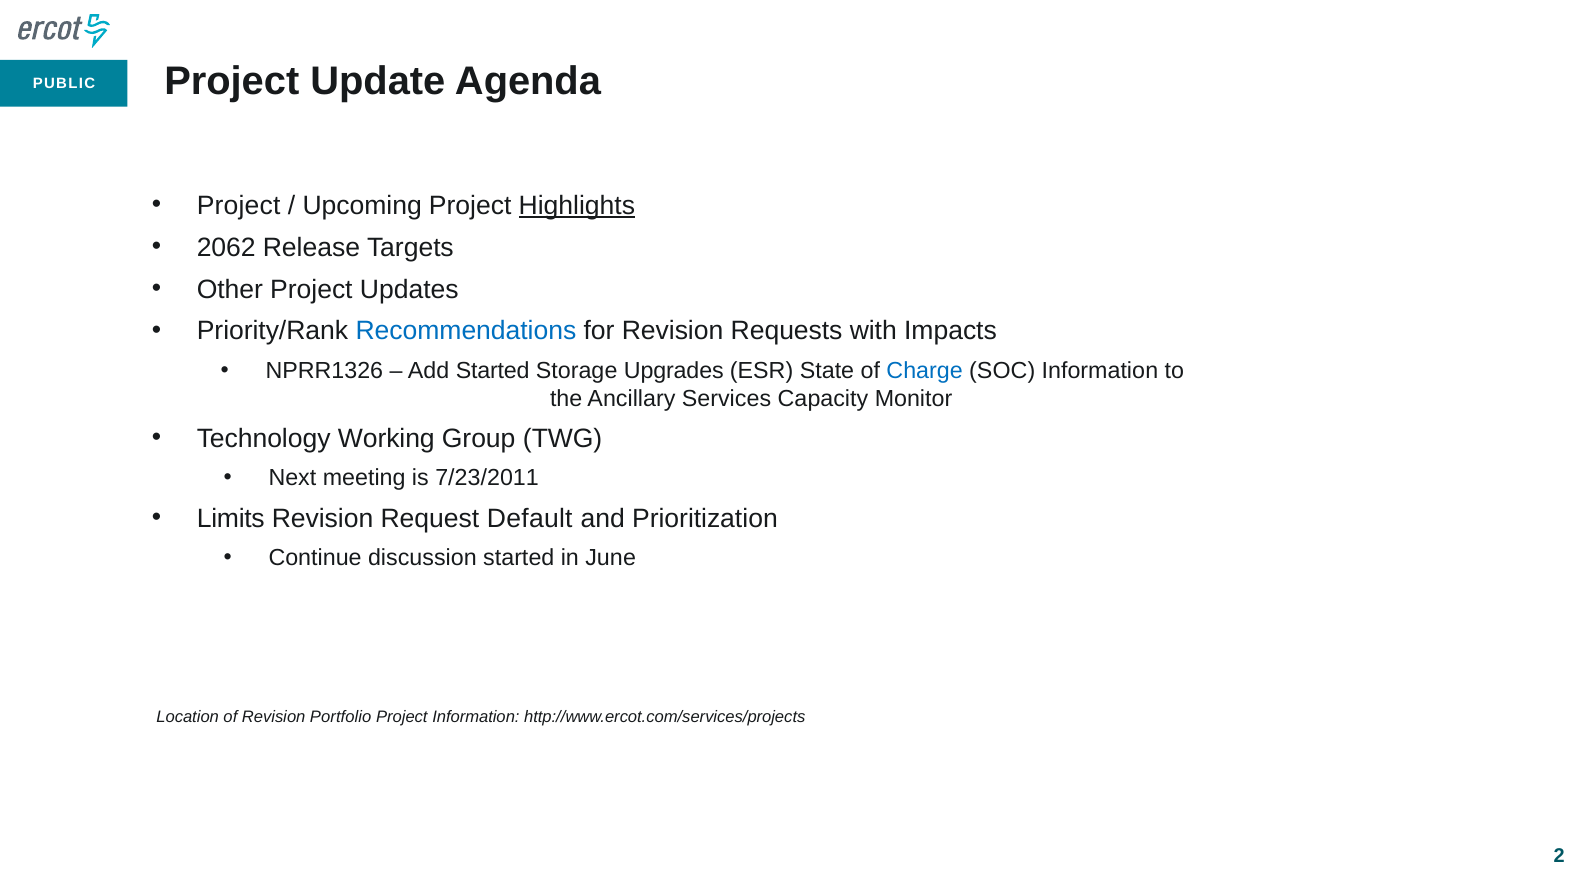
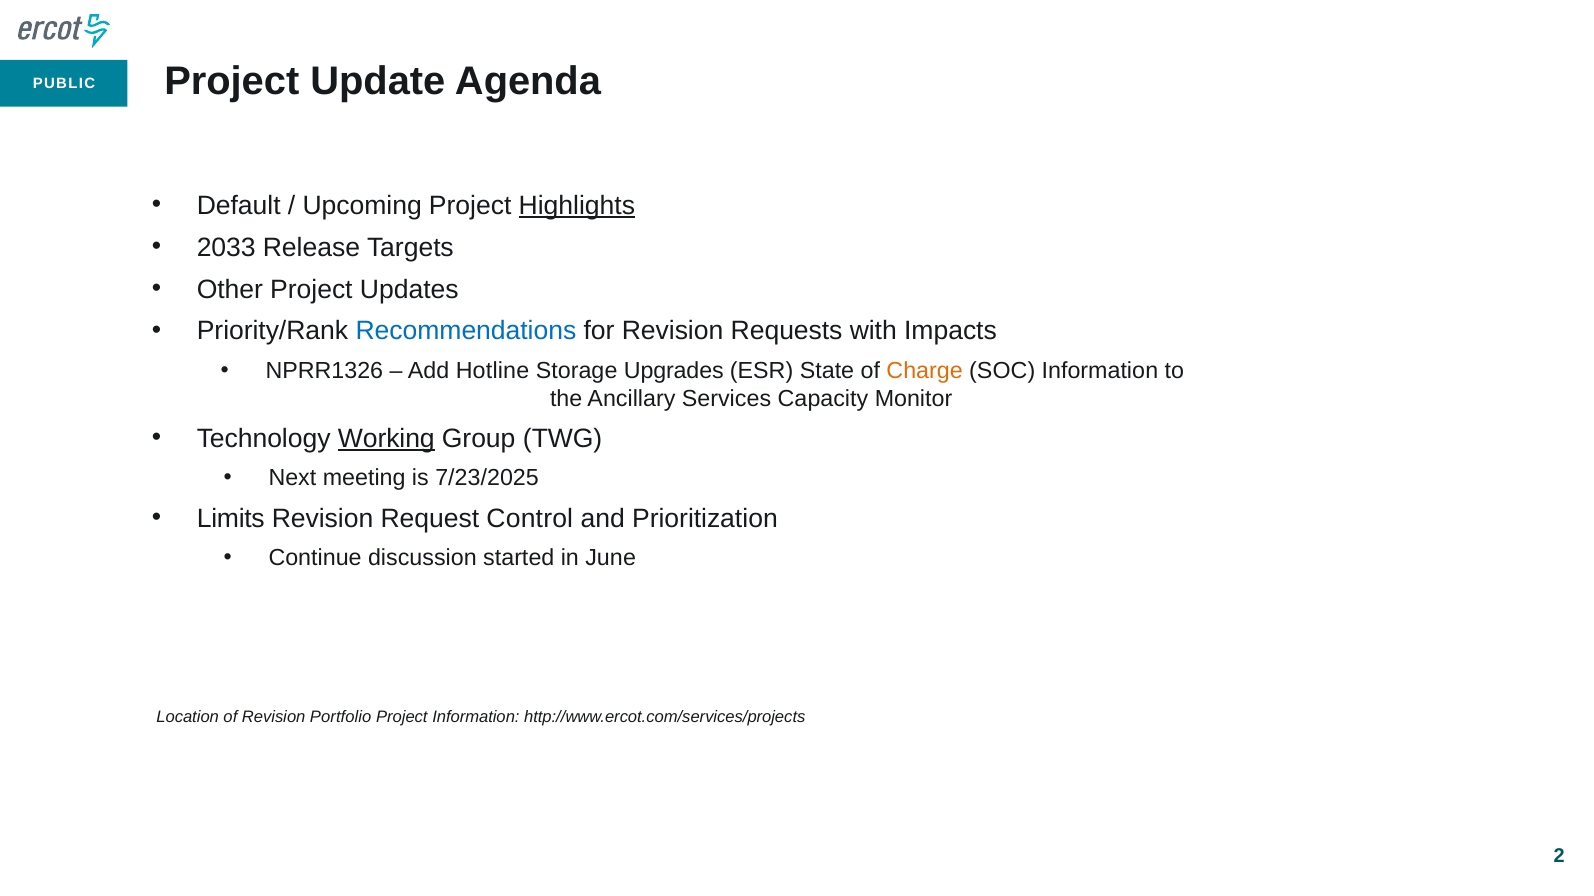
Project: Project -> Default (239, 206)
2062: 2062 -> 2033 (226, 248)
Add Started: Started -> Hotline (493, 371)
Charge colour: blue -> orange (925, 371)
Working underline: none -> present (386, 439)
7/23/2011: 7/23/2011 -> 7/23/2025 (487, 479)
Default: Default -> Control (530, 519)
